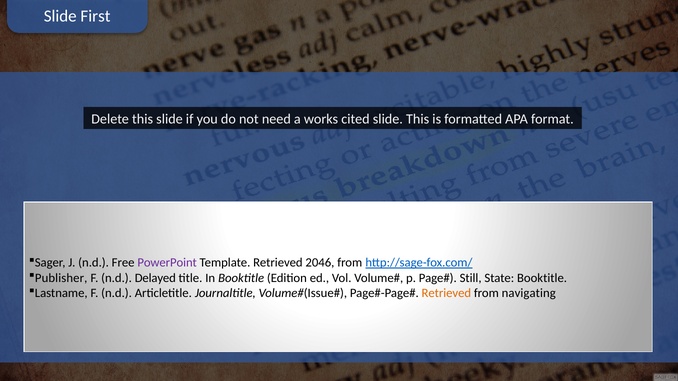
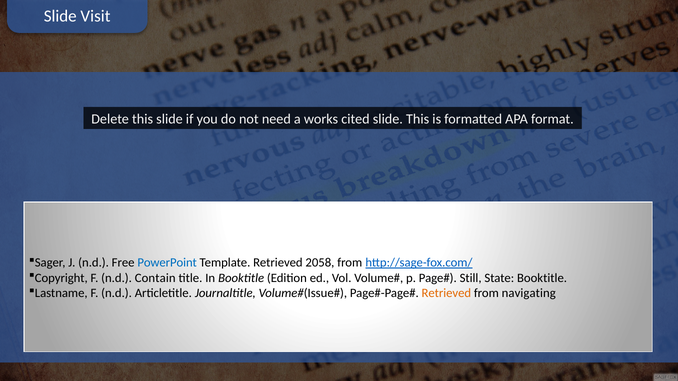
First: First -> Visit (95, 16)
PowerPoint colour: purple -> blue (167, 263)
2046: 2046 -> 2058 (320, 263)
Publisher: Publisher -> Copyright (61, 278)
Delayed: Delayed -> Contain (155, 278)
